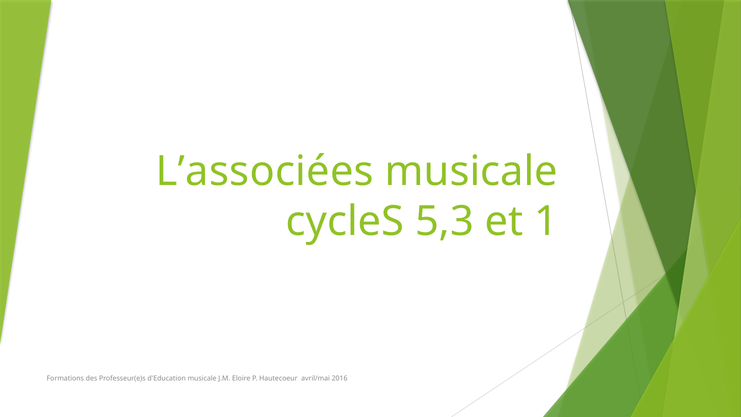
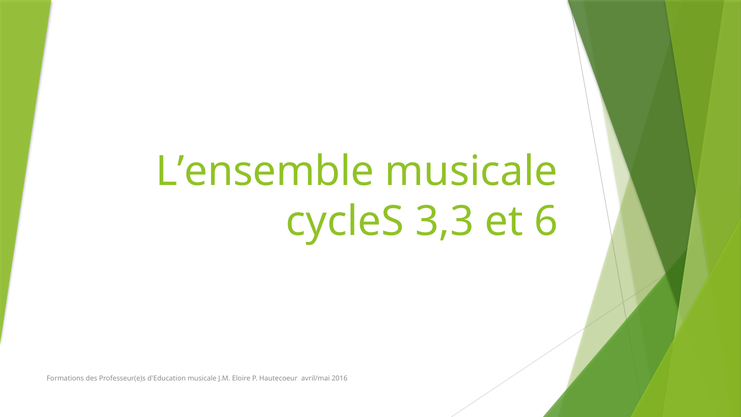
L’associées: L’associées -> L’ensemble (265, 171)
5,3: 5,3 -> 3,3 (445, 221)
1: 1 -> 6 (546, 221)
